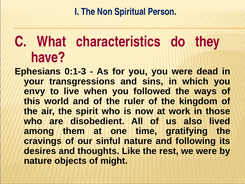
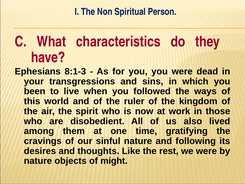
0:1-3: 0:1-3 -> 8:1-3 (75, 71)
envy: envy -> been (35, 91)
